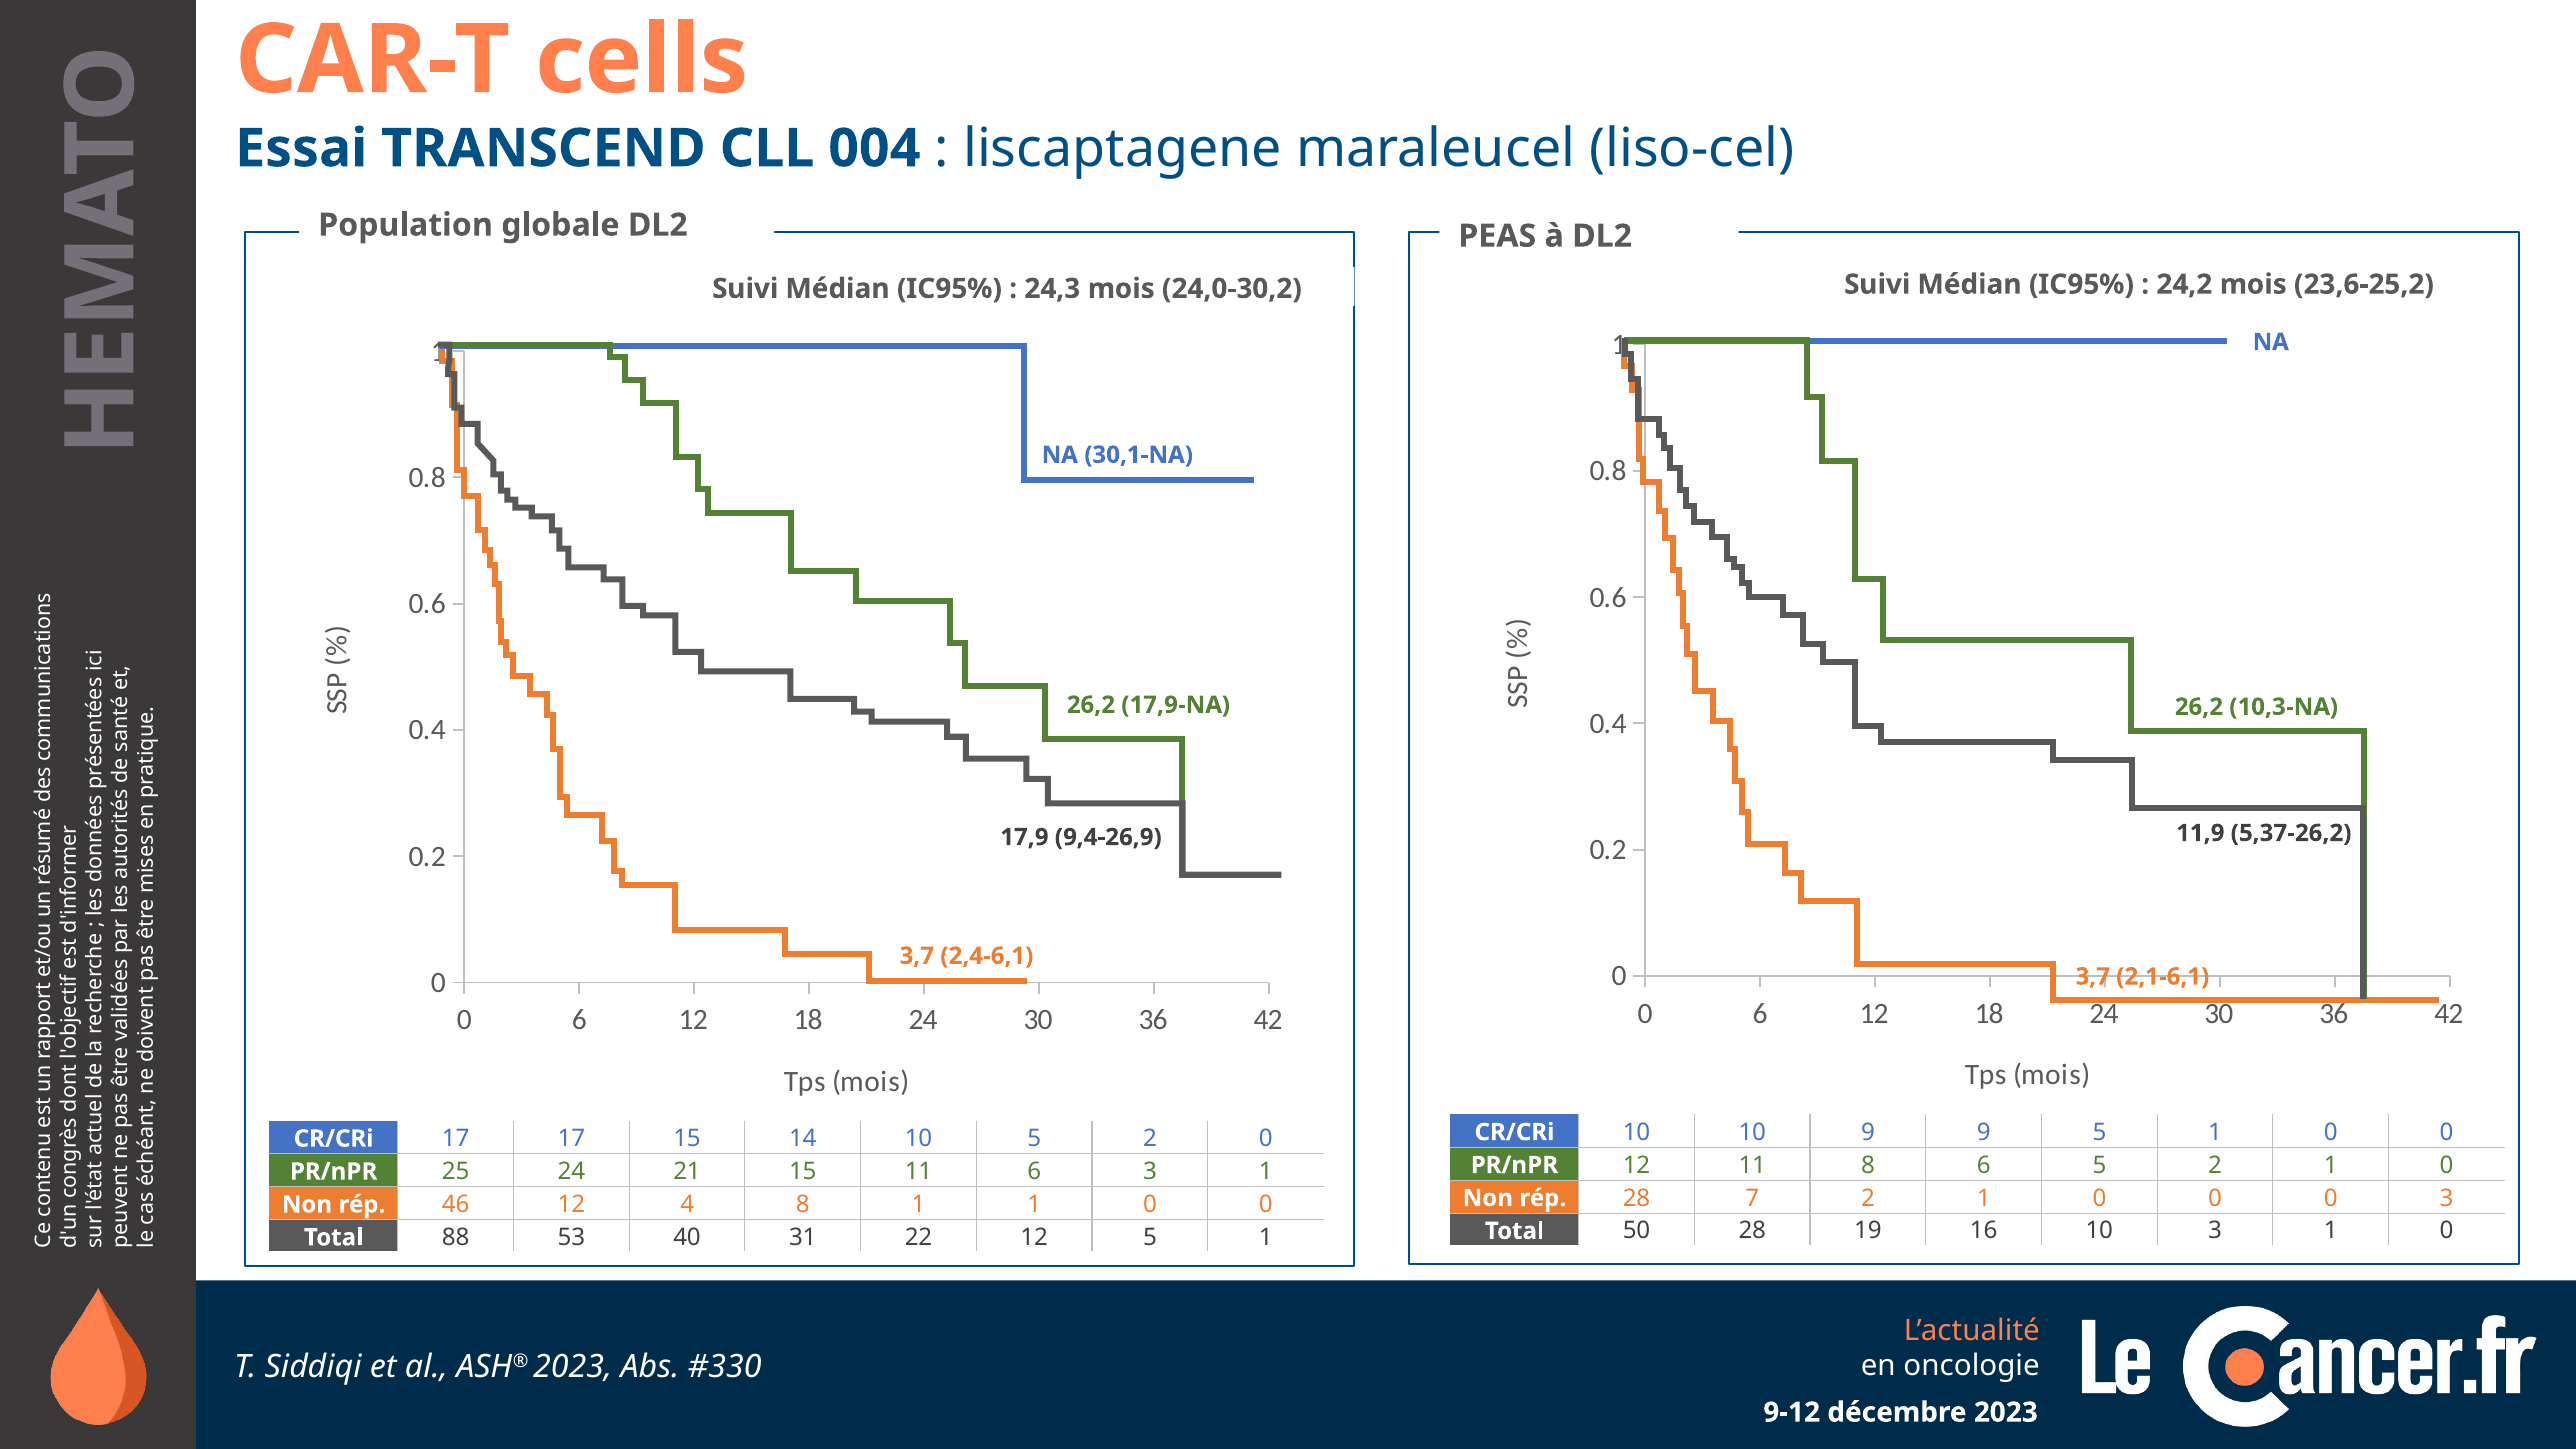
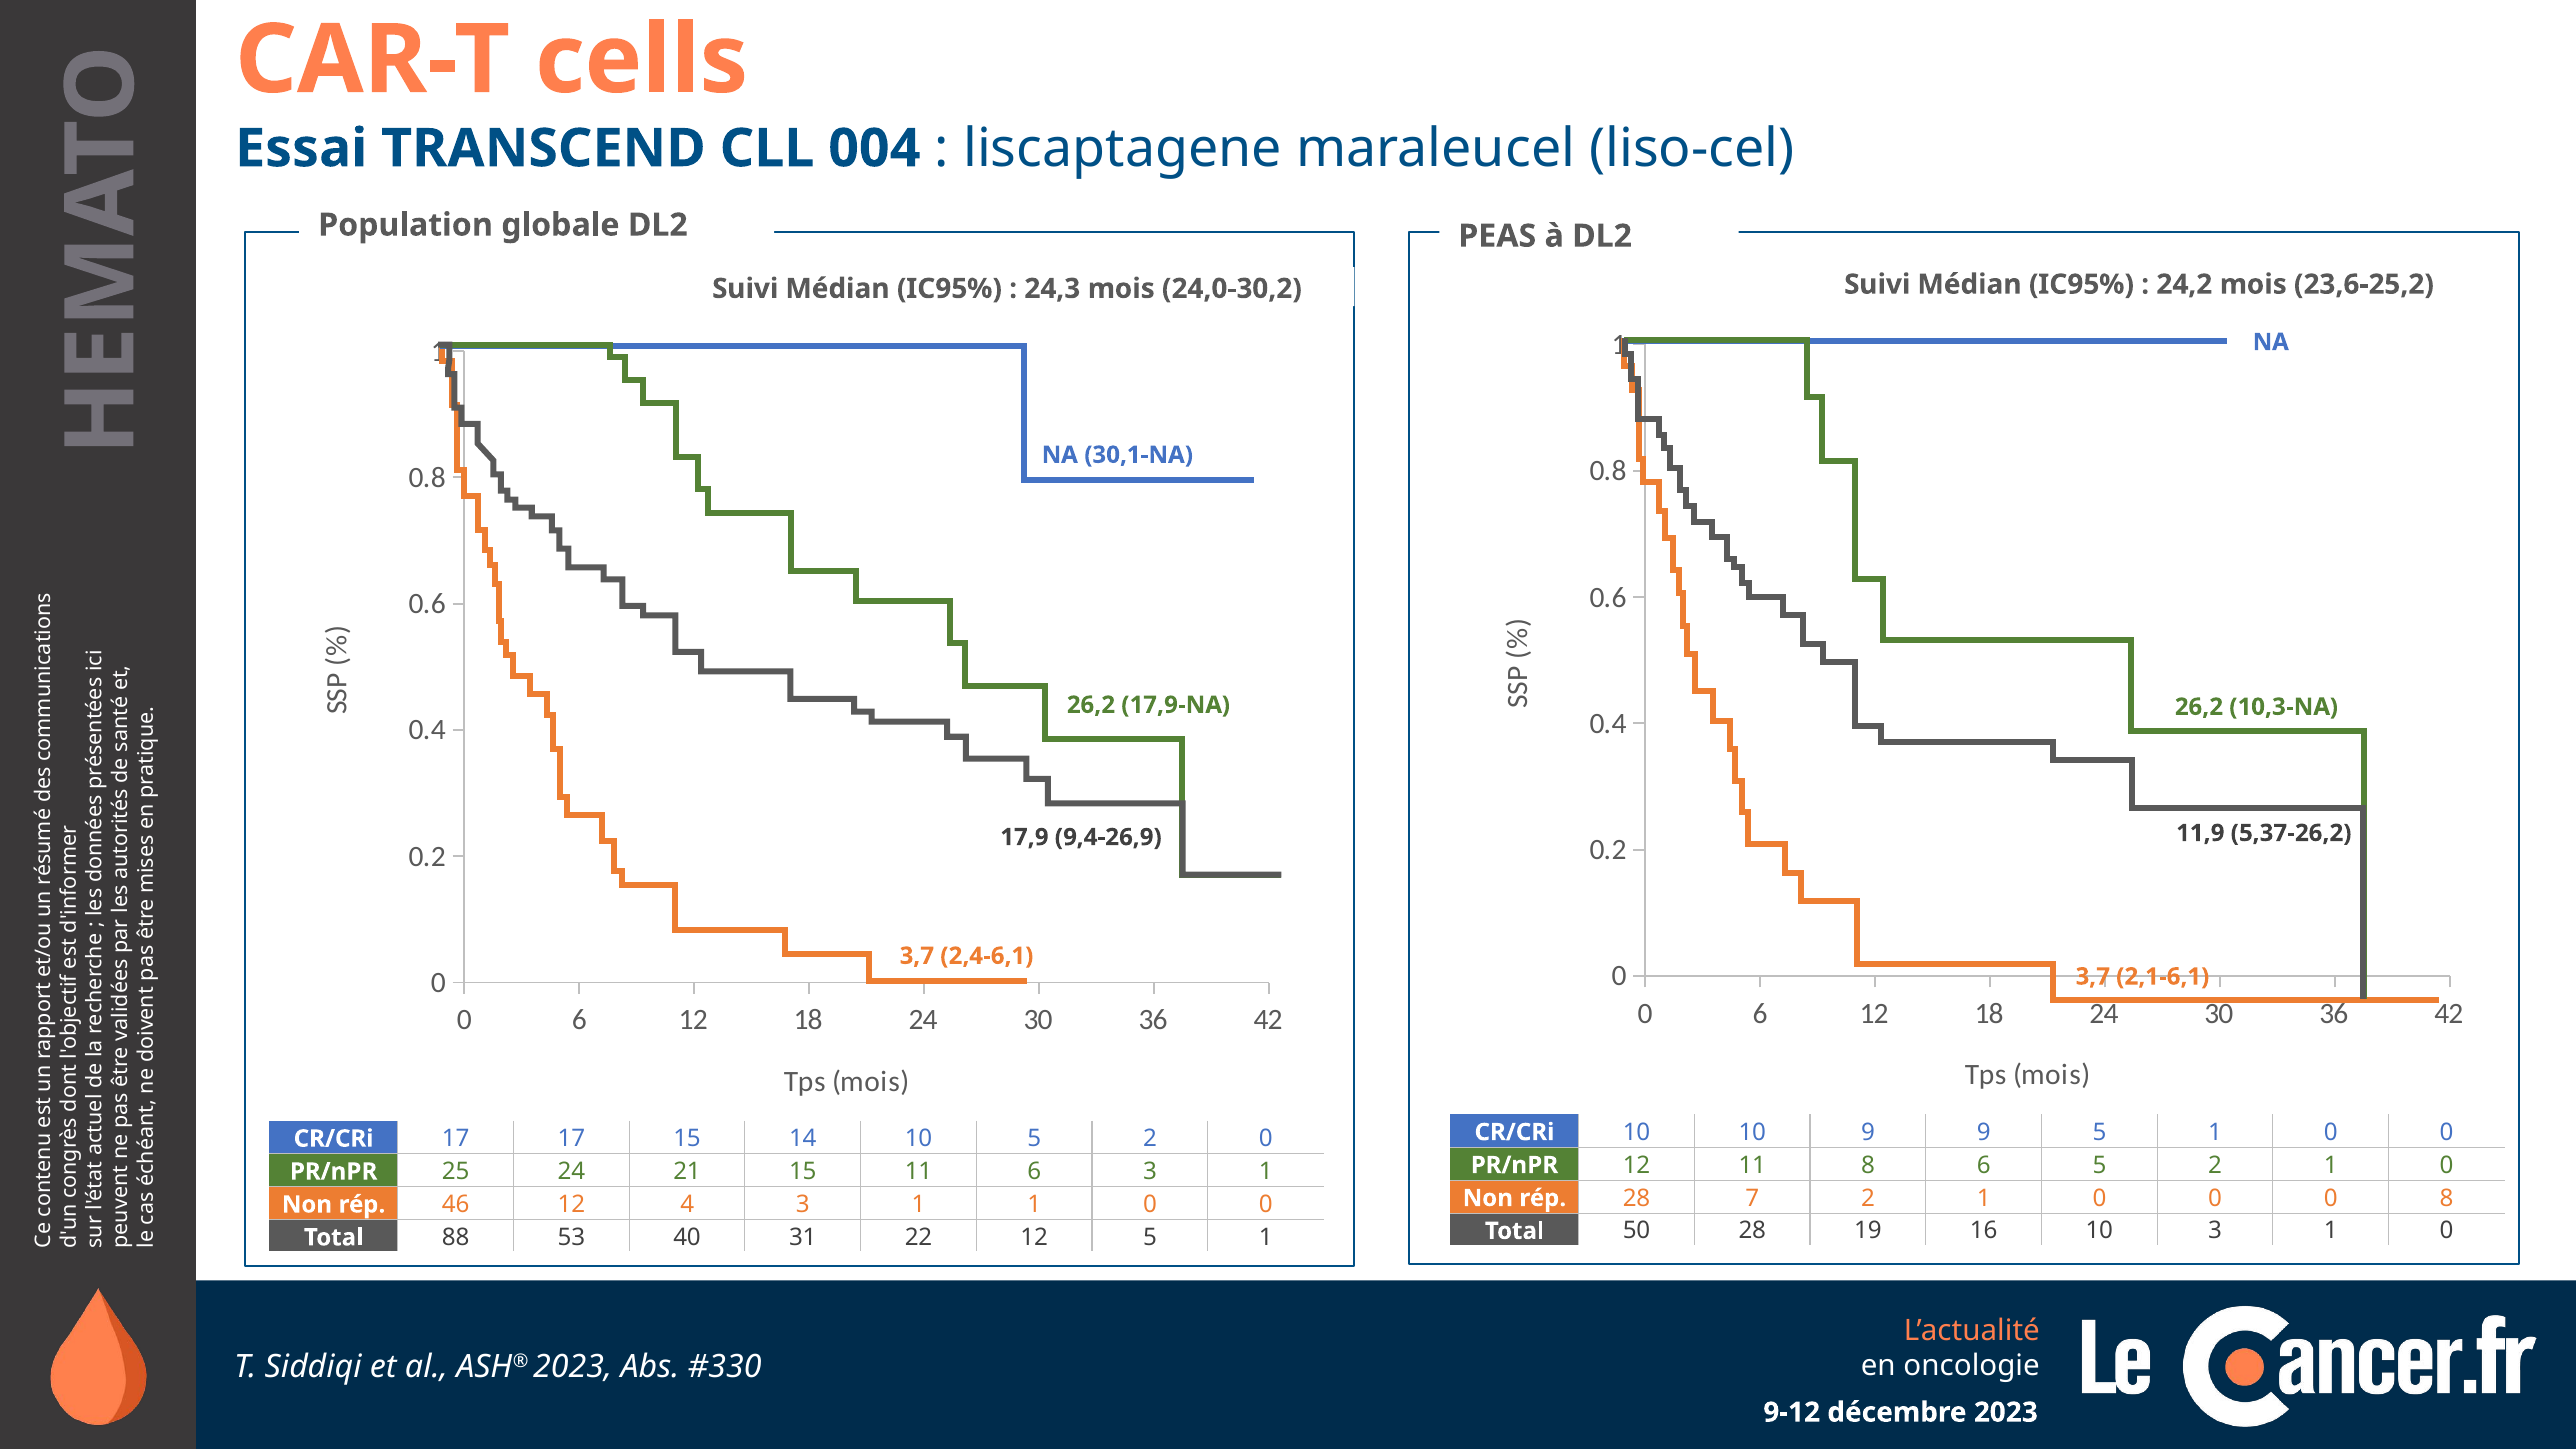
0 3: 3 -> 8 (2447, 1198)
4 8: 8 -> 3 (803, 1205)
